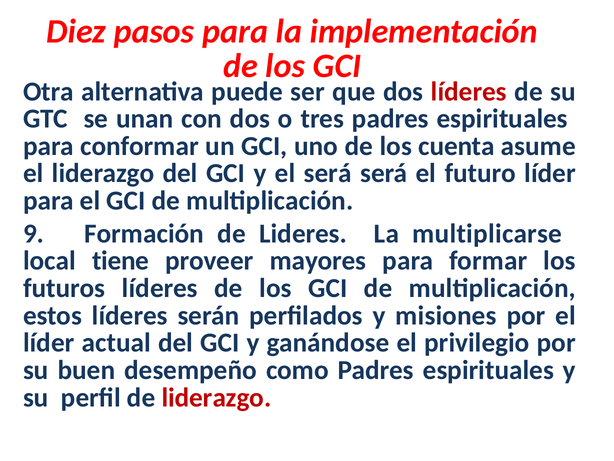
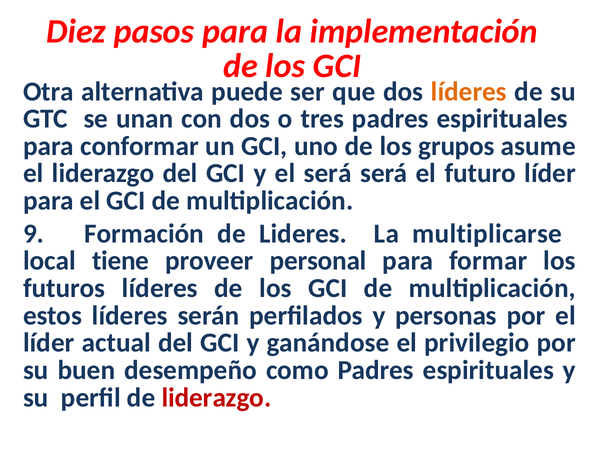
líderes colour: red -> orange (469, 91)
cuenta: cuenta -> grupos (457, 146)
mayores: mayores -> personal (318, 261)
misiones: misiones -> personas (446, 315)
